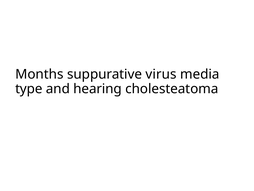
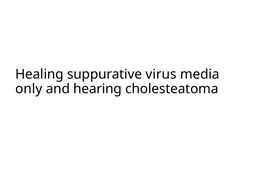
Months: Months -> Healing (39, 74)
type: type -> only (29, 89)
